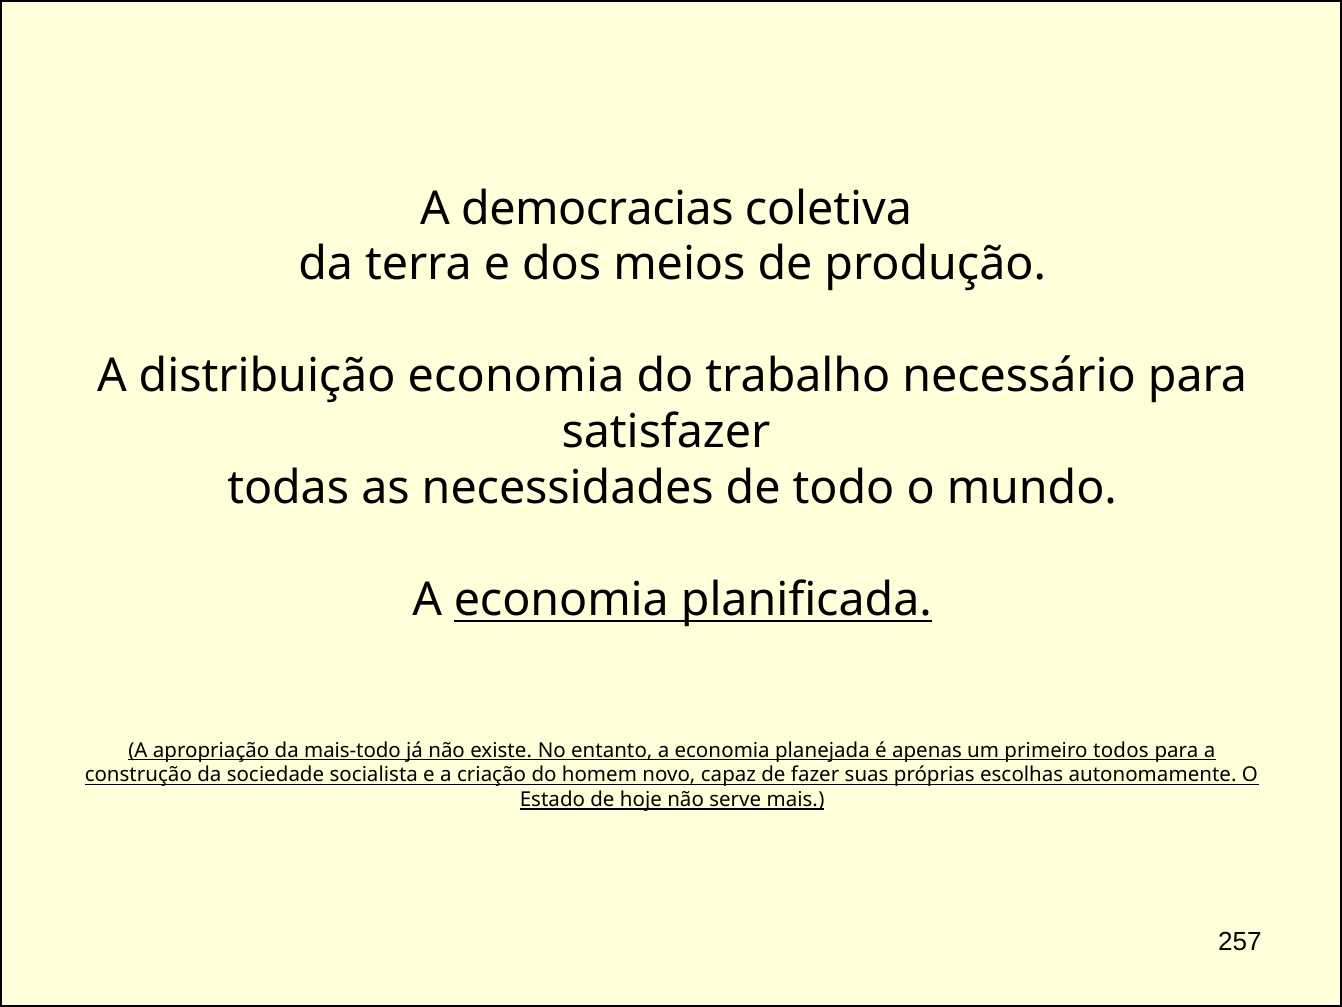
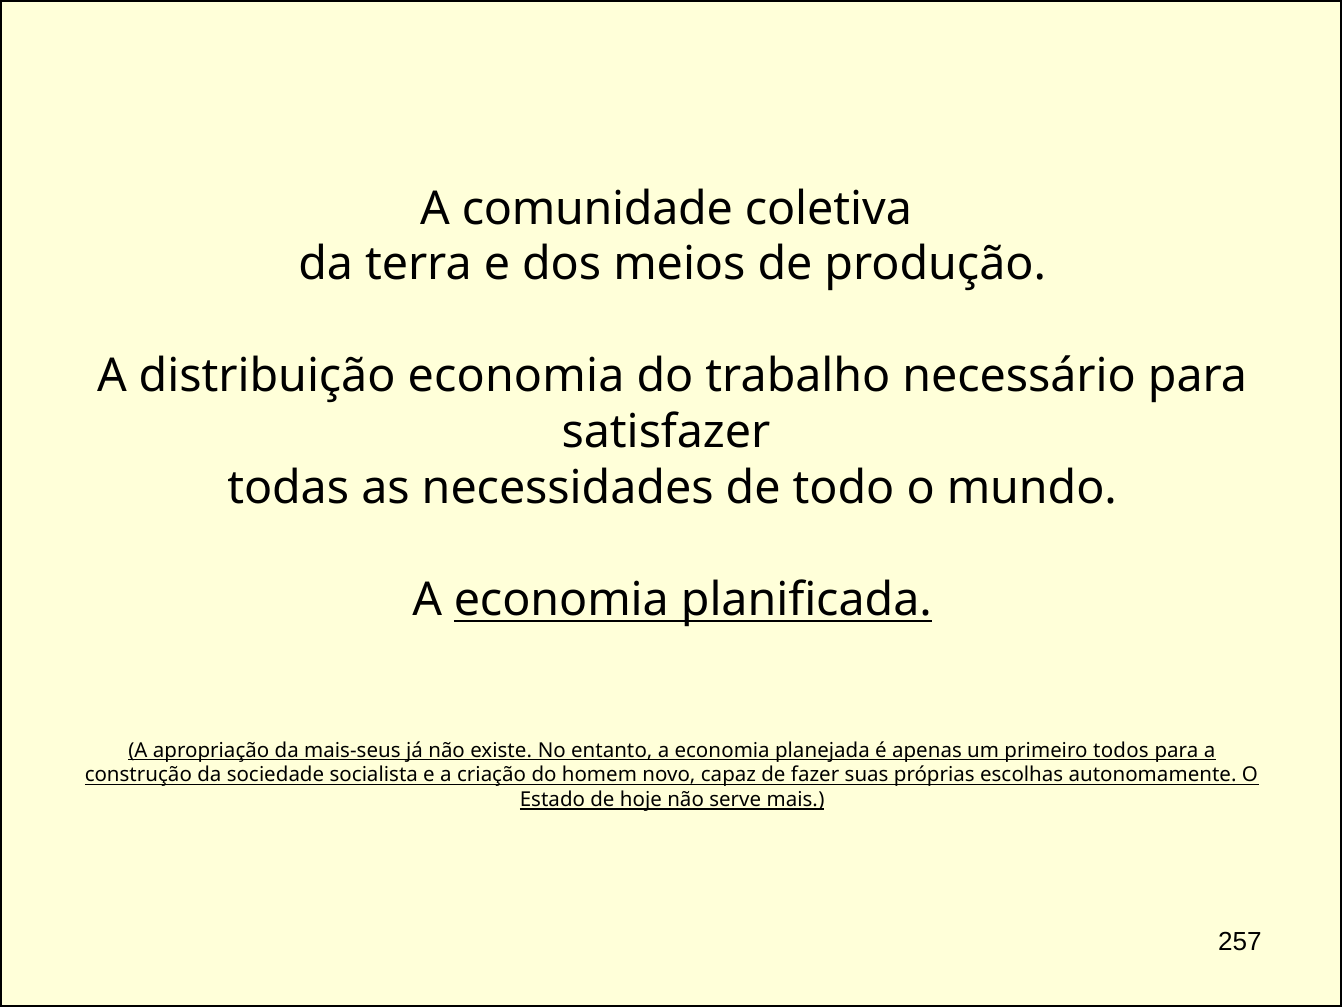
democracias: democracias -> comunidade (597, 209)
mais-todo: mais-todo -> mais-seus (352, 750)
